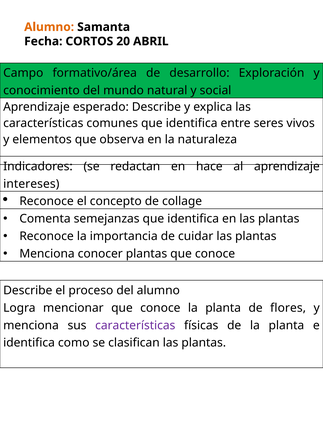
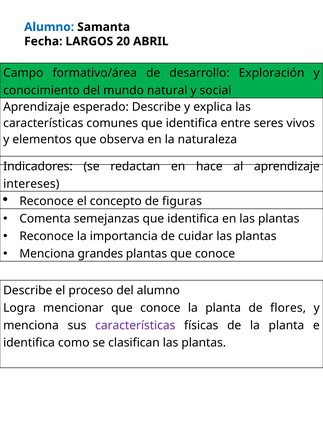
Alumno colour: orange -> blue (49, 27)
CORTOS: CORTOS -> LARGOS (89, 41)
collage: collage -> figuras (182, 202)
conocer: conocer -> grandes (100, 254)
